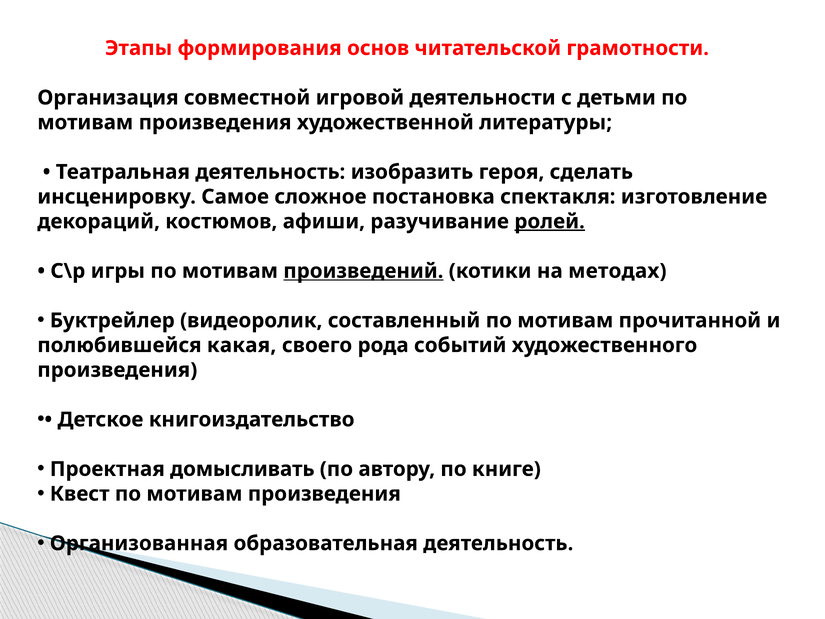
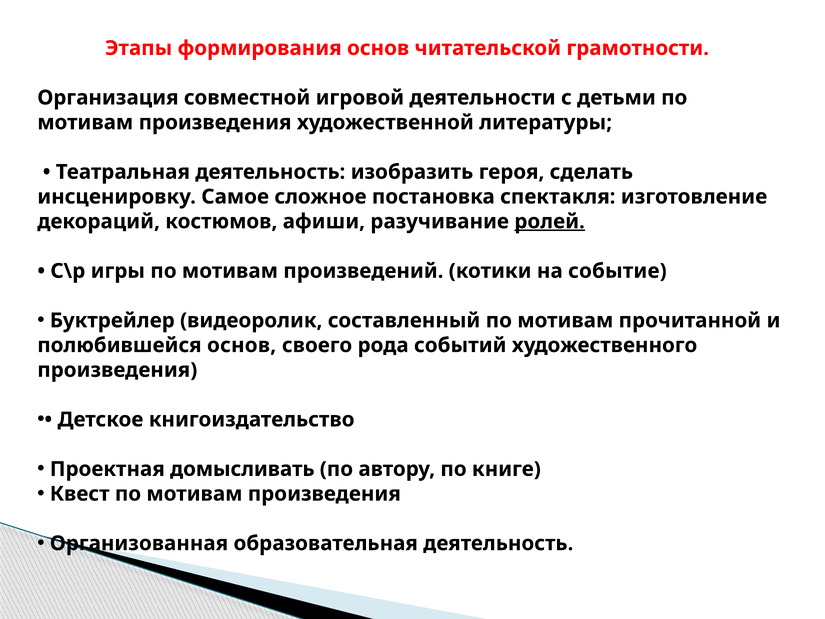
произведений underline: present -> none (363, 271)
методах: методах -> событие (617, 271)
полюбившейся какая: какая -> основ (242, 345)
